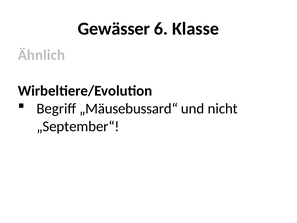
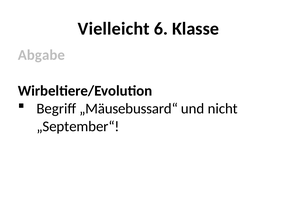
Gewässer: Gewässer -> Vielleicht (114, 29)
Ähnlich: Ähnlich -> Abgabe (41, 55)
